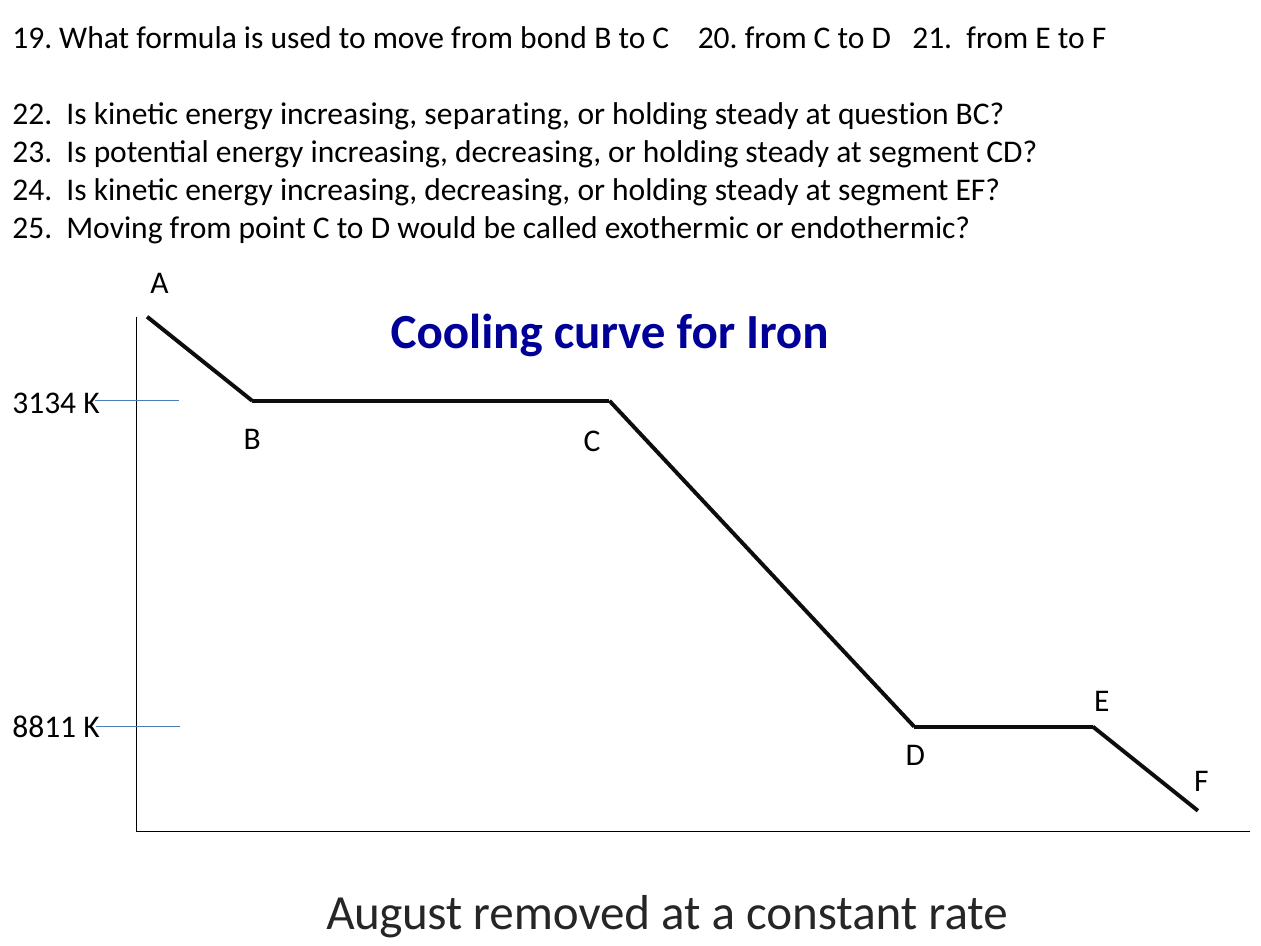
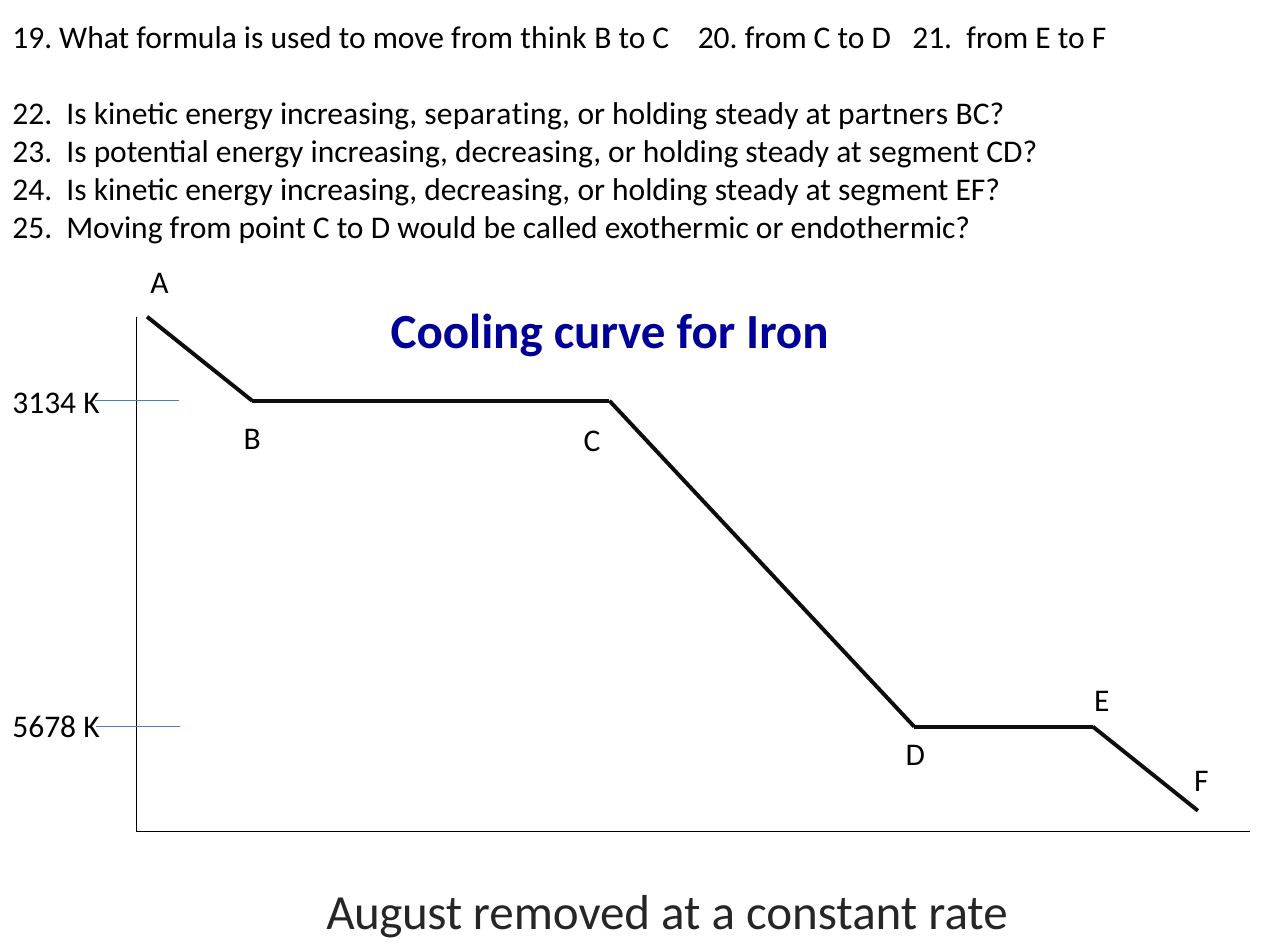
bond: bond -> think (553, 39)
question: question -> partners (893, 114)
8811: 8811 -> 5678 (44, 727)
